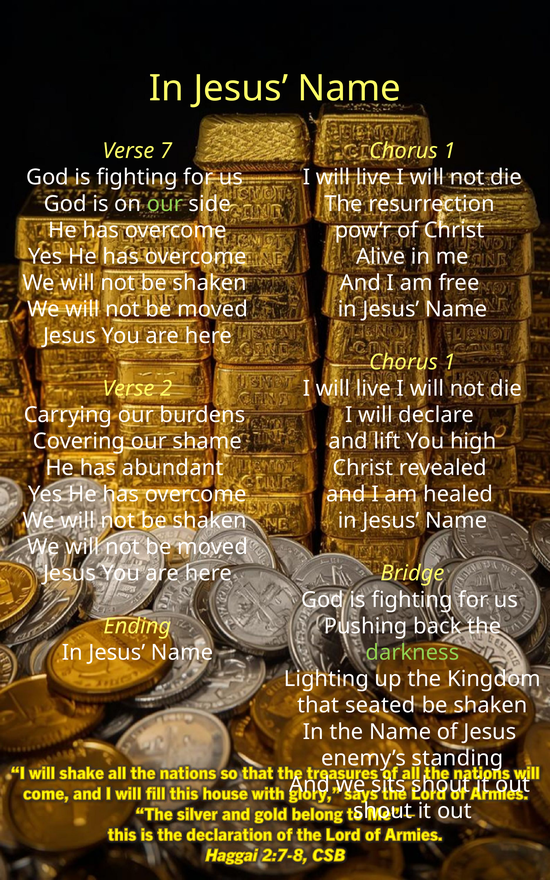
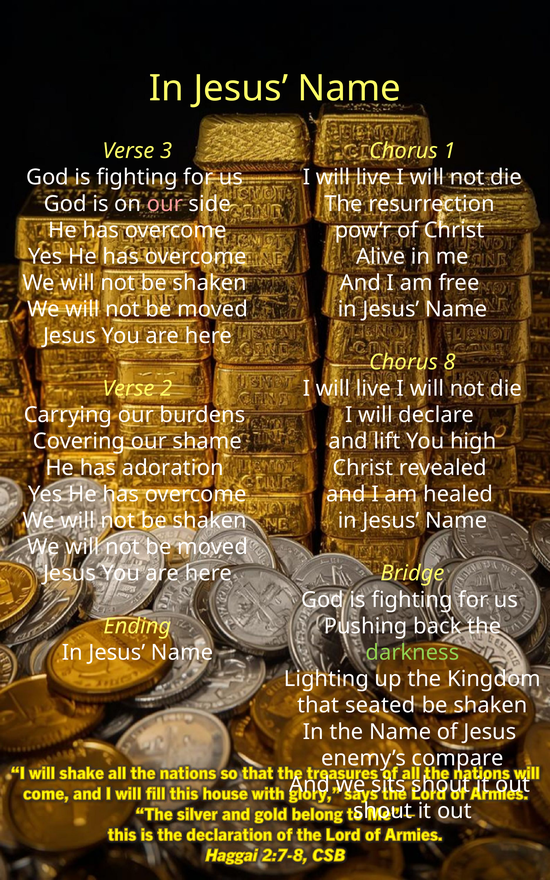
7: 7 -> 3 (166, 151)
our colour: light green -> pink (165, 204)
1: 1 -> 8 (450, 362)
abundant: abundant -> adoration (173, 468)
standing: standing -> compare (458, 758)
